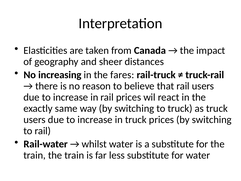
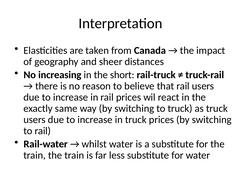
fares: fares -> short (122, 75)
